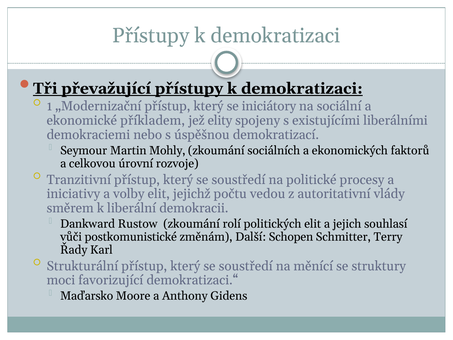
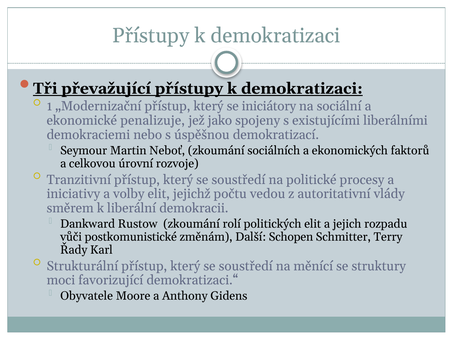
příkladem: příkladem -> penalizuje (153, 120)
elity: elity -> jako (220, 120)
Mohly: Mohly -> Neboť (167, 150)
souhlasí: souhlasí -> rozpadu (386, 224)
Maďarsko: Maďarsko -> Obyvatele (87, 296)
